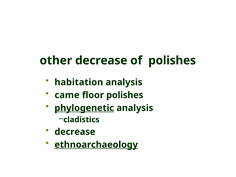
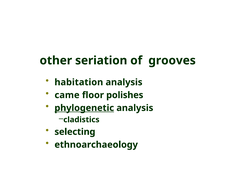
other decrease: decrease -> seriation (101, 60)
of polishes: polishes -> grooves (172, 60)
decrease: decrease -> selecting (75, 132)
ethnoarchaeology underline: present -> none (96, 145)
